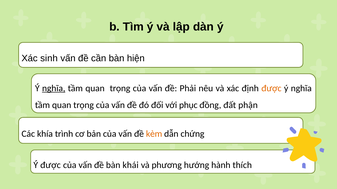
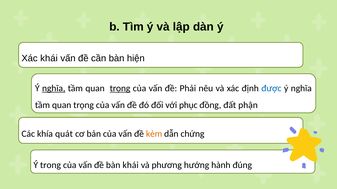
Xác sinh: sinh -> khái (49, 59)
trọng underline: none -> present (120, 89)
được colour: orange -> blue (271, 89)
trình: trình -> quát (64, 134)
Ý được: được -> trong (51, 166)
thích: thích -> đúng (242, 166)
